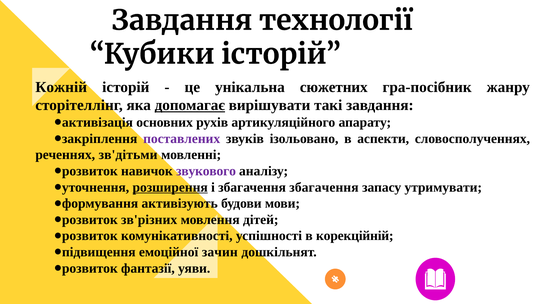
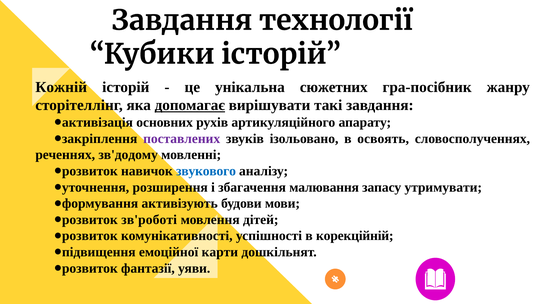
аспекти: аспекти -> освоять (383, 138)
зв'дітьми: зв'дітьми -> зв'додому (128, 155)
звукового colour: purple -> blue (206, 171)
розширення underline: present -> none (170, 187)
збагачення збагачення: збагачення -> малювання (324, 187)
зв'різних: зв'різних -> зв'роботі (149, 219)
зачин: зачин -> карти (220, 252)
